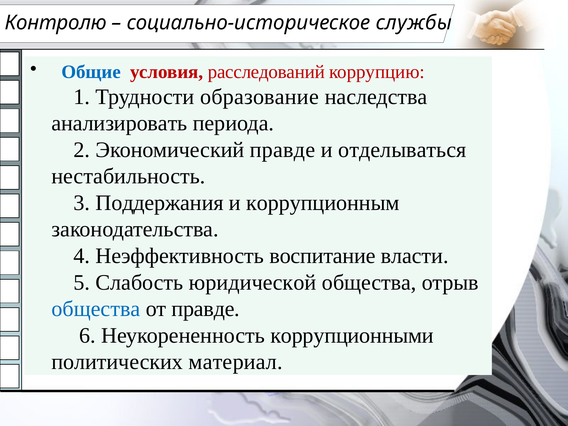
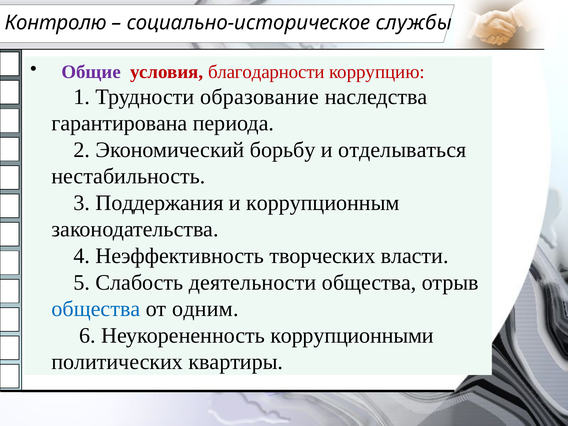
Общие colour: blue -> purple (91, 72)
расследований: расследований -> благодарности (266, 72)
анализировать: анализировать -> гарантирована (119, 123)
Экономический правде: правде -> борьбу (283, 150)
воспитание: воспитание -> творческих (322, 256)
юридической: юридической -> деятельности (253, 282)
от правде: правде -> одним (205, 309)
материал: материал -> квартиры (236, 362)
